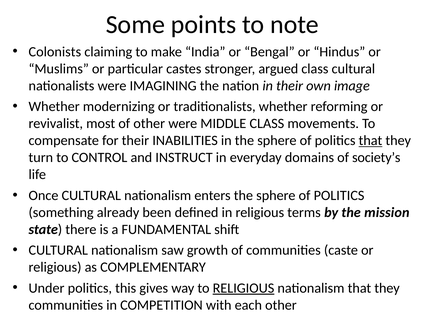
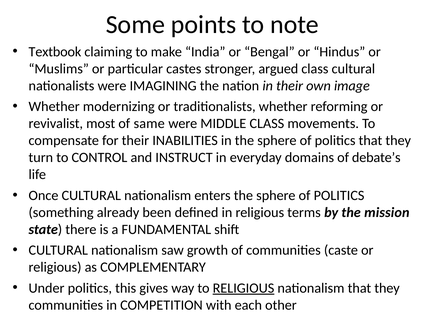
Colonists: Colonists -> Textbook (55, 52)
of other: other -> same (149, 124)
that underline: present -> none (370, 141)
society’s: society’s -> debate’s (376, 158)
